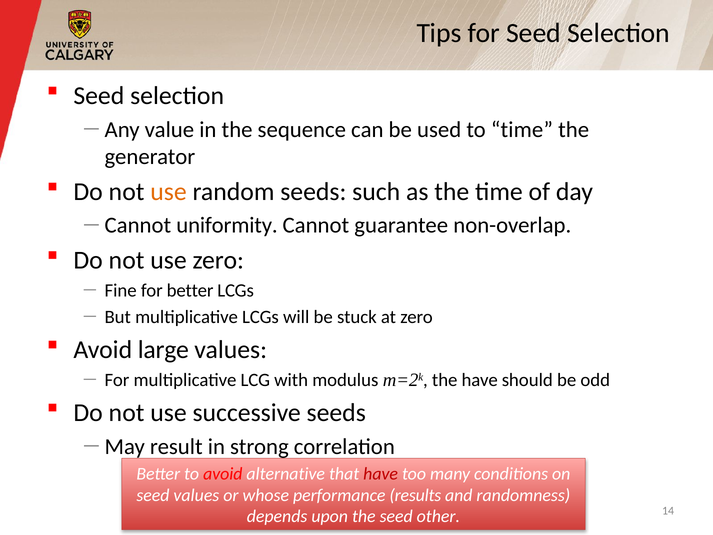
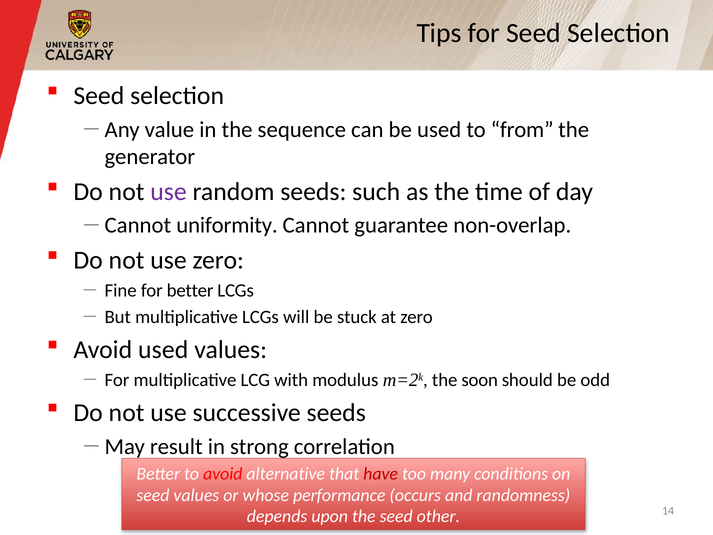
to time: time -> from (522, 130)
use colour: orange -> purple (168, 192)
Avoid large: large -> used (163, 350)
the have: have -> soon (480, 380)
results: results -> occurs (415, 495)
